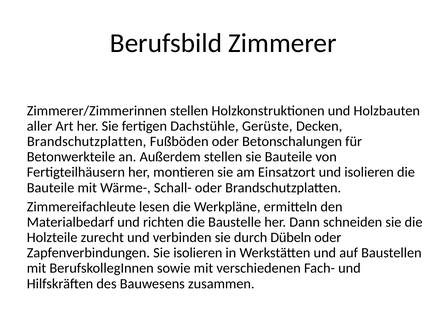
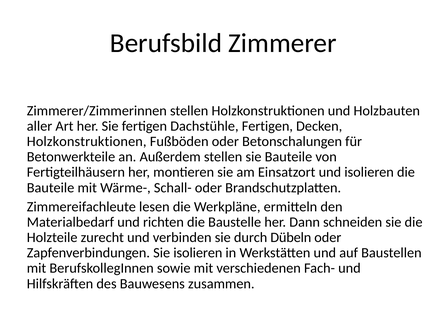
Dachstühle Gerüste: Gerüste -> Fertigen (267, 126)
Brandschutzplatten: Brandschutzplatten -> Holzkonstruktionen (87, 142)
